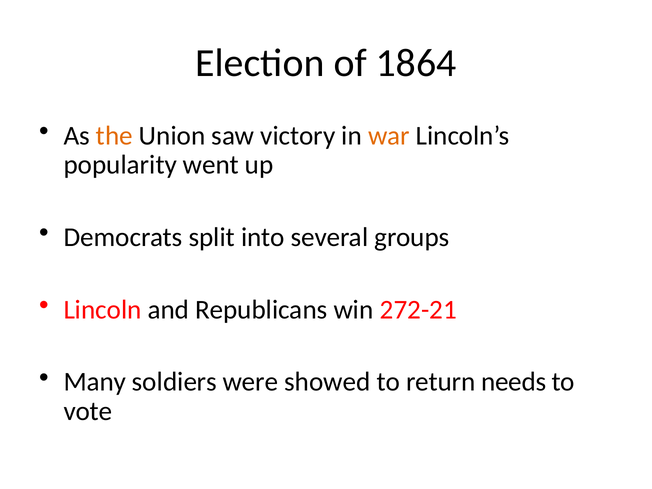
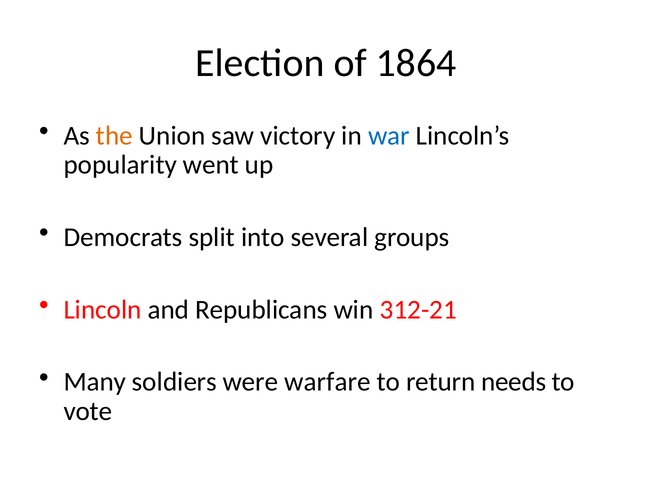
war colour: orange -> blue (389, 136)
272-21: 272-21 -> 312-21 (418, 310)
showed: showed -> warfare (327, 382)
